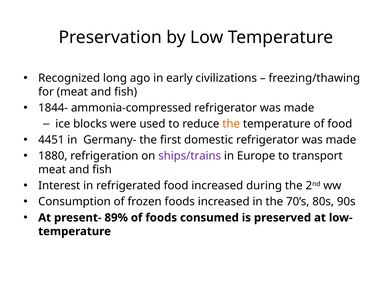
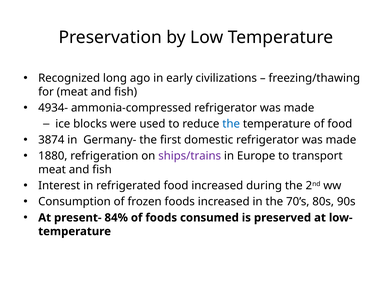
1844-: 1844- -> 4934- (53, 108)
the colour: orange -> blue (231, 124)
4451: 4451 -> 3874 (51, 140)
89%: 89% -> 84% (116, 218)
